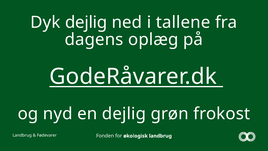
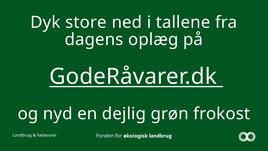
Dyk dejlig: dejlig -> store (86, 22)
